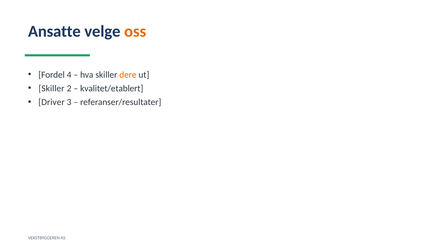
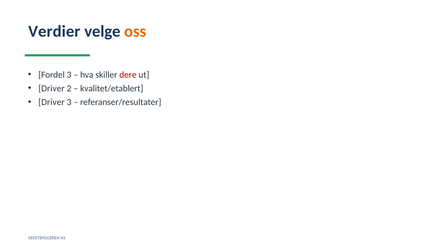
Ansatte: Ansatte -> Verdier (54, 31)
Fordel 4: 4 -> 3 (69, 75)
dere colour: orange -> red (128, 75)
Skiller: Skiller -> Driver (52, 88)
